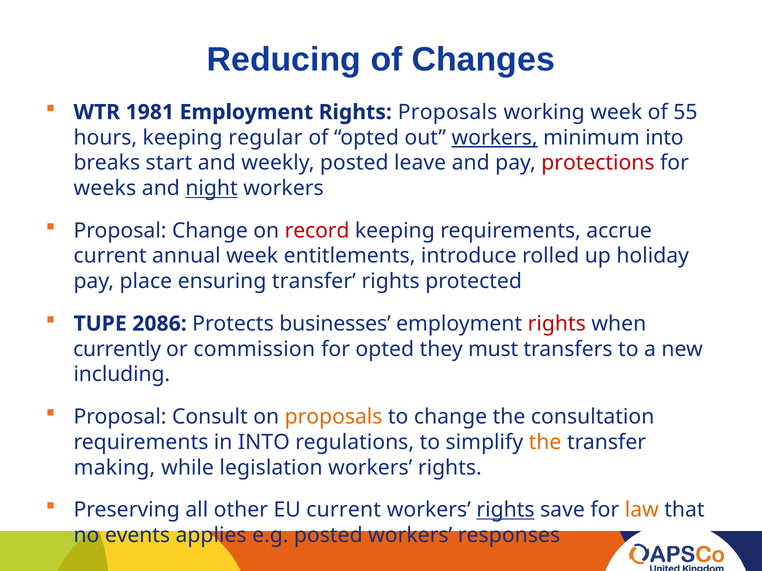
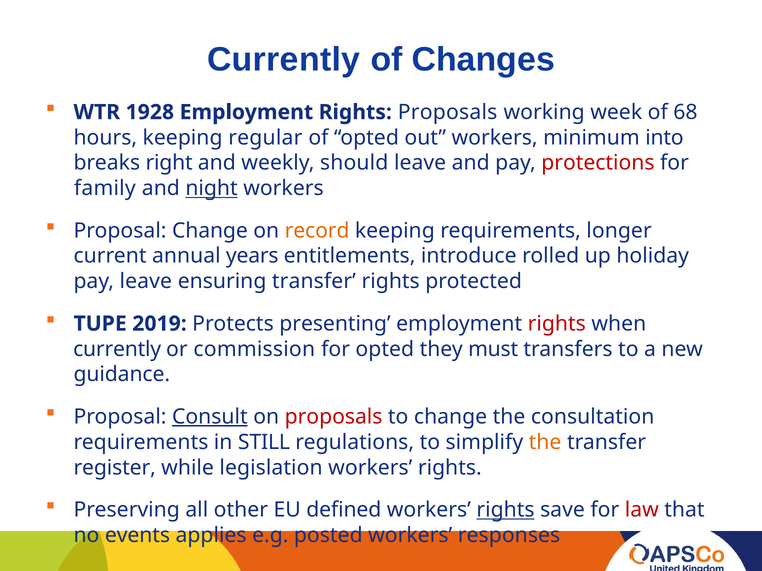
Reducing: Reducing -> Currently (284, 60)
1981: 1981 -> 1928 (150, 112)
55: 55 -> 68 (685, 112)
workers underline: present -> none (495, 138)
start: start -> right (169, 163)
weekly posted: posted -> should (354, 163)
weeks: weeks -> family (105, 188)
record colour: red -> orange (317, 231)
accrue: accrue -> longer (619, 231)
annual week: week -> years (252, 256)
pay place: place -> leave (146, 282)
2086: 2086 -> 2019 (159, 324)
businesses: businesses -> presenting (335, 324)
including: including -> guidance (122, 375)
Consult underline: none -> present (210, 417)
proposals colour: orange -> red (334, 417)
in INTO: INTO -> STILL (264, 443)
making: making -> register (115, 468)
EU current: current -> defined (344, 510)
law colour: orange -> red (642, 510)
